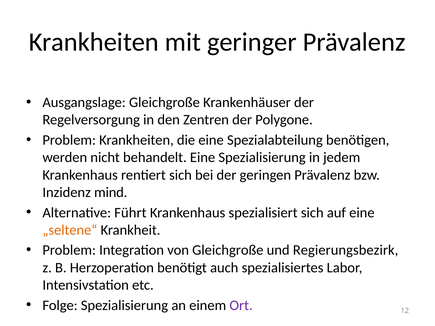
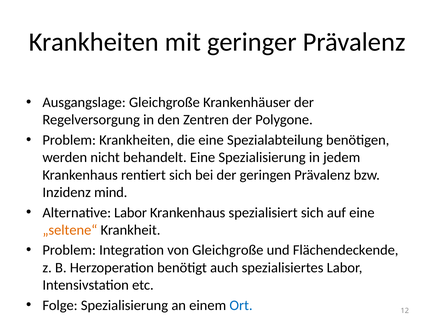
Alternative Führt: Führt -> Labor (131, 213)
Regierungsbezirk: Regierungsbezirk -> Flächendeckende (346, 250)
Ort colour: purple -> blue (241, 306)
